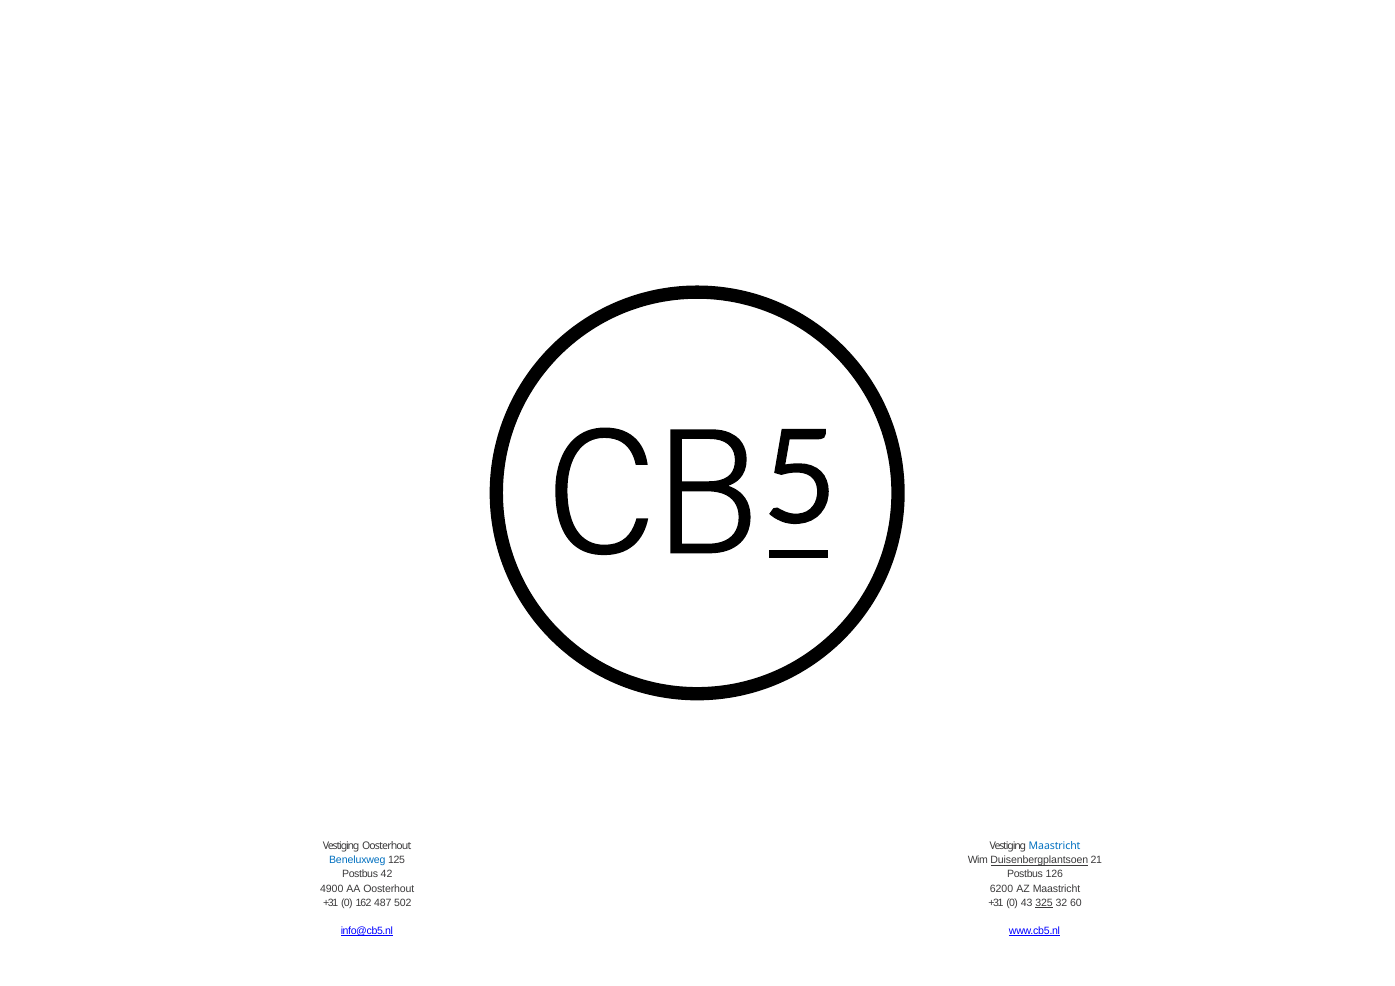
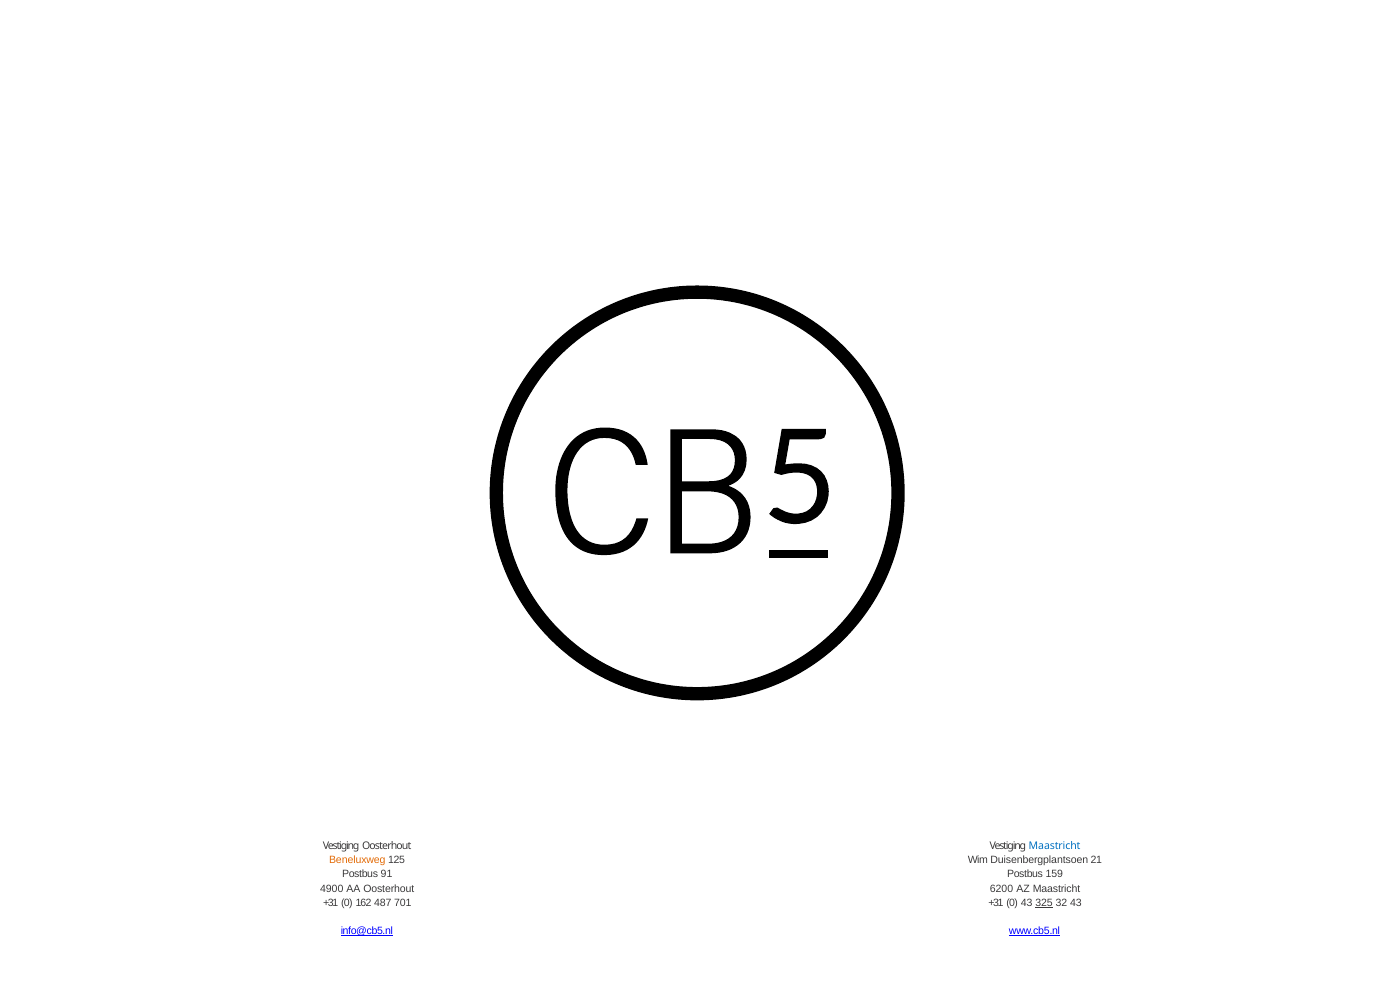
Beneluxweg colour: blue -> orange (357, 861)
Duisenbergplantsoen underline: present -> none (1039, 861)
42: 42 -> 91 (387, 875)
126: 126 -> 159 (1054, 875)
502: 502 -> 701 (403, 903)
32 60: 60 -> 43 (1076, 903)
